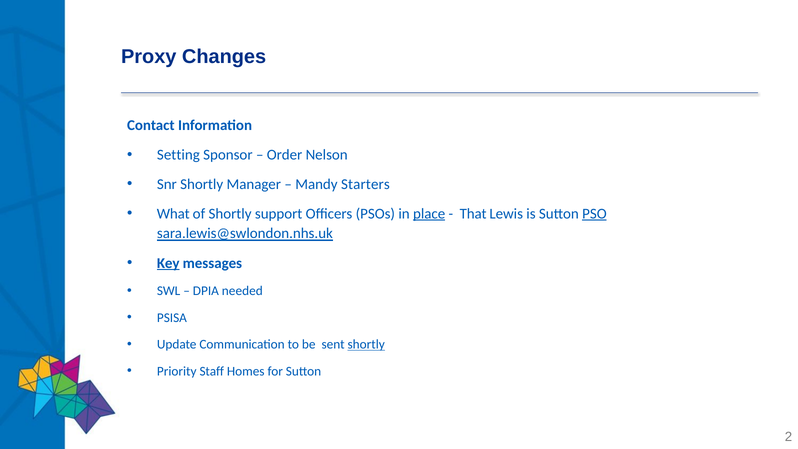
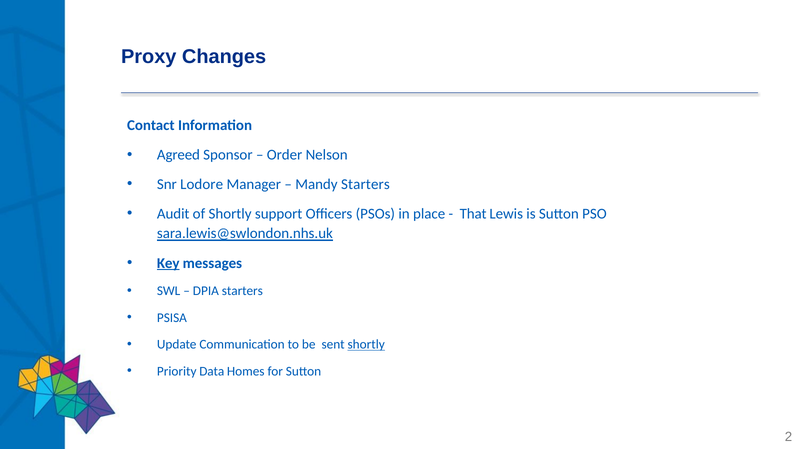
Setting: Setting -> Agreed (178, 155)
Snr Shortly: Shortly -> Lodore (202, 184)
What: What -> Audit (173, 214)
place underline: present -> none (429, 214)
PSO underline: present -> none (594, 214)
DPIA needed: needed -> starters (242, 291)
Staff: Staff -> Data (212, 371)
